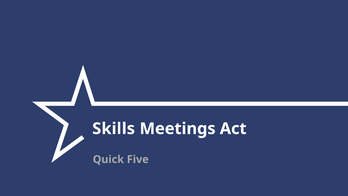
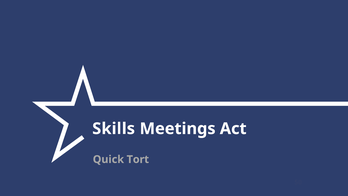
Five: Five -> Tort (138, 159)
